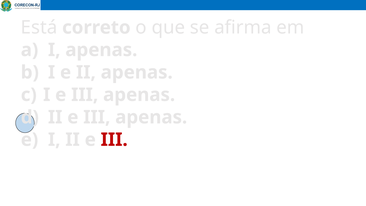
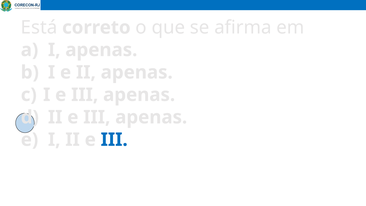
III colour: red -> blue (114, 140)
